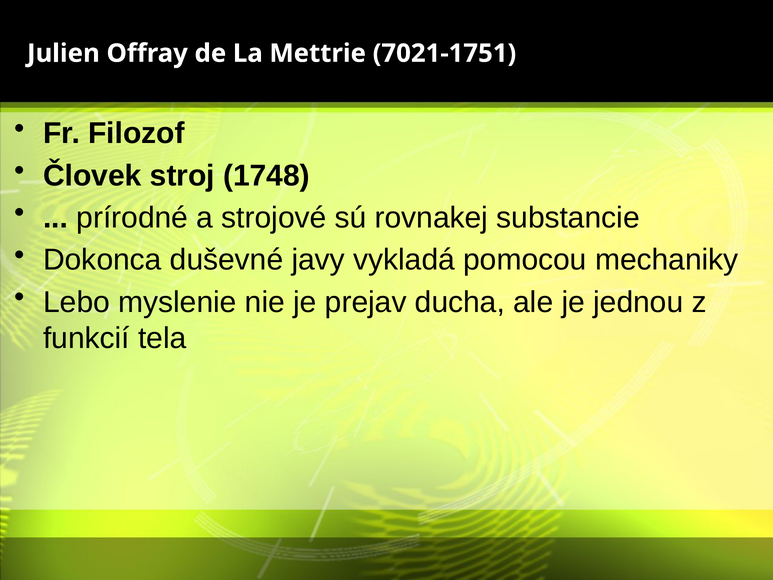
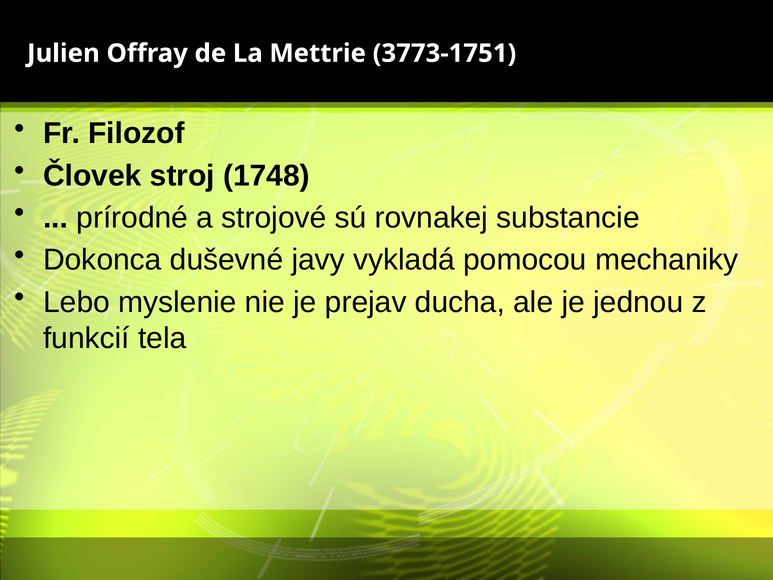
7021-1751: 7021-1751 -> 3773-1751 (444, 53)
